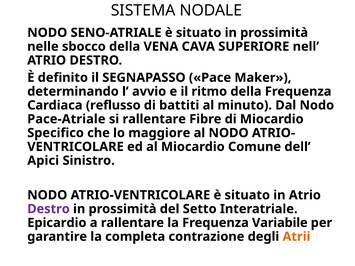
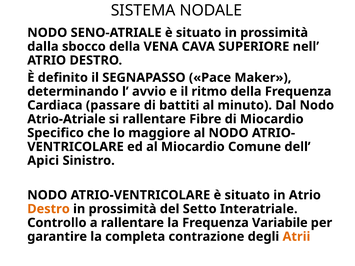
nelle: nelle -> dalla (43, 47)
reflusso: reflusso -> passare (113, 105)
Pace-Atriale: Pace-Atriale -> Atrio-Atriale (66, 119)
Destro colour: purple -> orange (49, 209)
Epicardio: Epicardio -> Controllo (57, 223)
